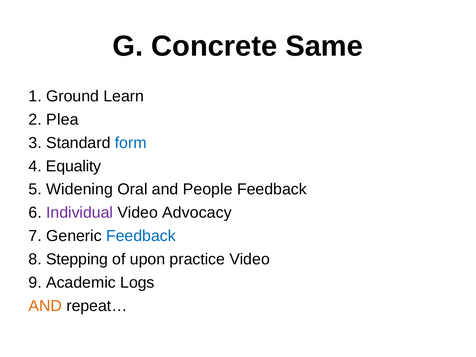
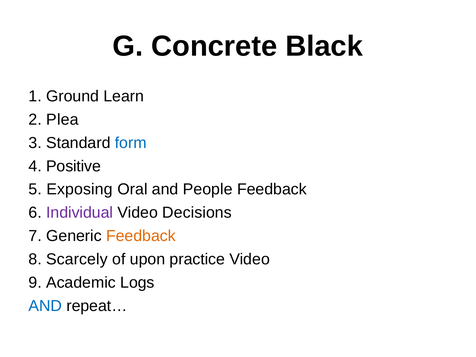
Same: Same -> Black (324, 46)
Equality: Equality -> Positive (74, 166)
Widening: Widening -> Exposing (80, 189)
Advocacy: Advocacy -> Decisions (197, 213)
Feedback colour: blue -> orange (141, 236)
Stepping: Stepping -> Scarcely (77, 259)
AND colour: orange -> blue (45, 306)
